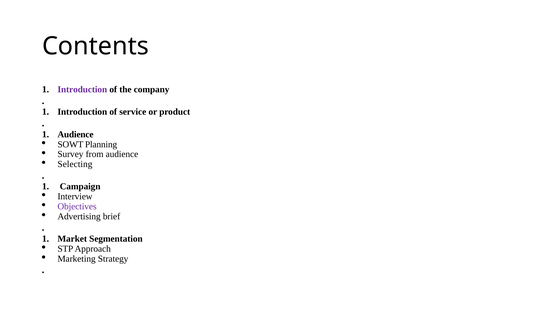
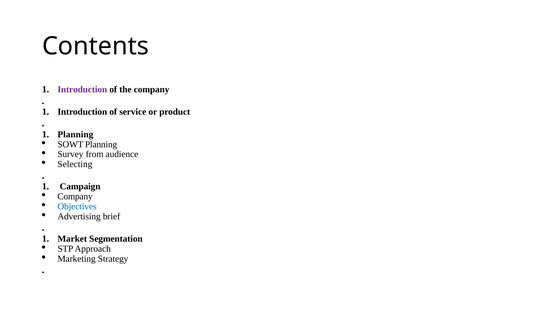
Audience: Audience -> Planning (75, 134)
Interview: Interview -> Company (75, 197)
Objectives colour: purple -> blue (77, 206)
